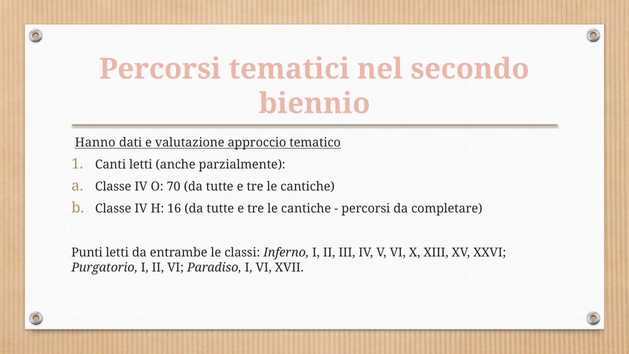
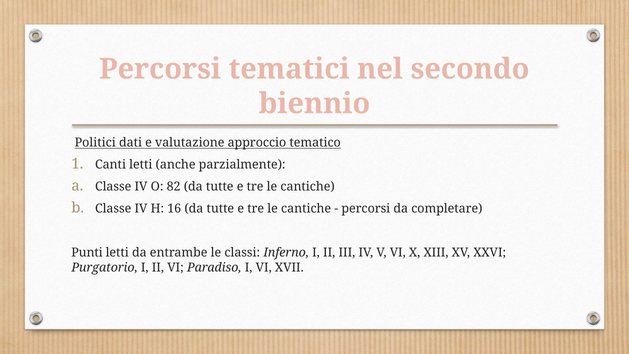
Hanno: Hanno -> Politici (95, 143)
70: 70 -> 82 (174, 187)
